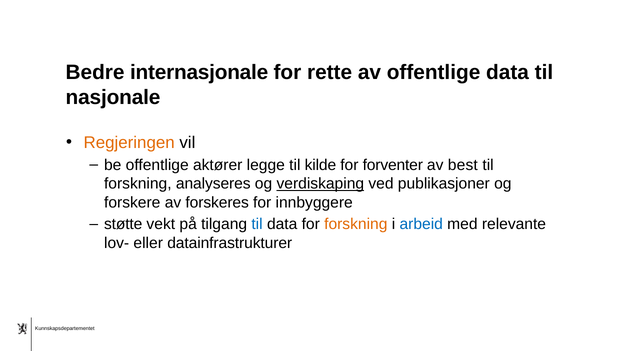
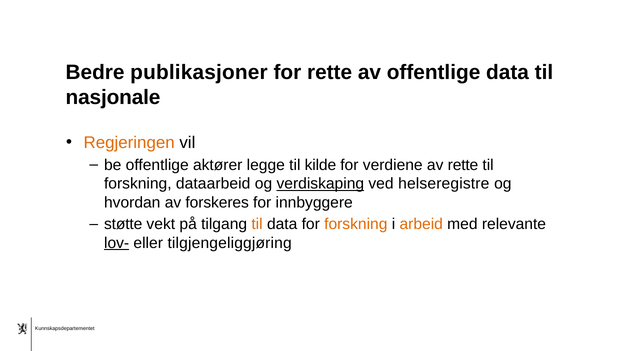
internasjonale: internasjonale -> publikasjoner (199, 72)
forventer: forventer -> verdiene (393, 165)
av best: best -> rette (463, 165)
analyseres: analyseres -> dataarbeid (213, 184)
publikasjoner: publikasjoner -> helseregistre (444, 184)
forskere: forskere -> hvordan (132, 202)
til colour: blue -> orange (257, 224)
arbeid colour: blue -> orange (421, 224)
lov- underline: none -> present (117, 243)
datainfrastrukturer: datainfrastrukturer -> tilgjengeliggjøring (230, 243)
